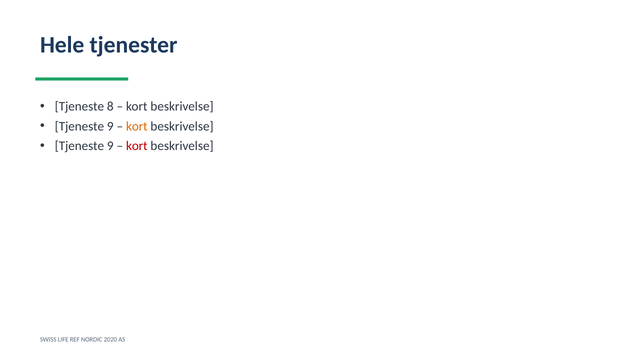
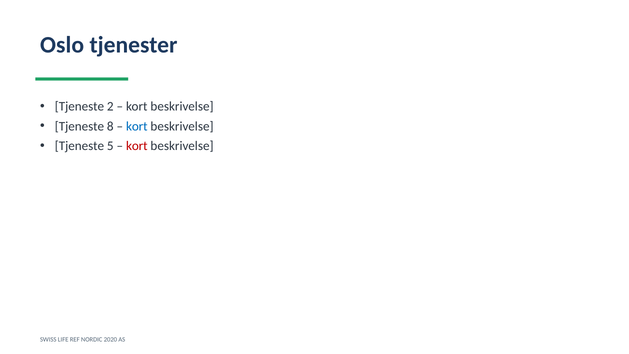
Hele: Hele -> Oslo (62, 45)
8: 8 -> 2 (110, 107)
9: 9 -> 8 (110, 126)
kort colour: orange -> blue (137, 126)
9: 9 -> 5 (110, 146)
